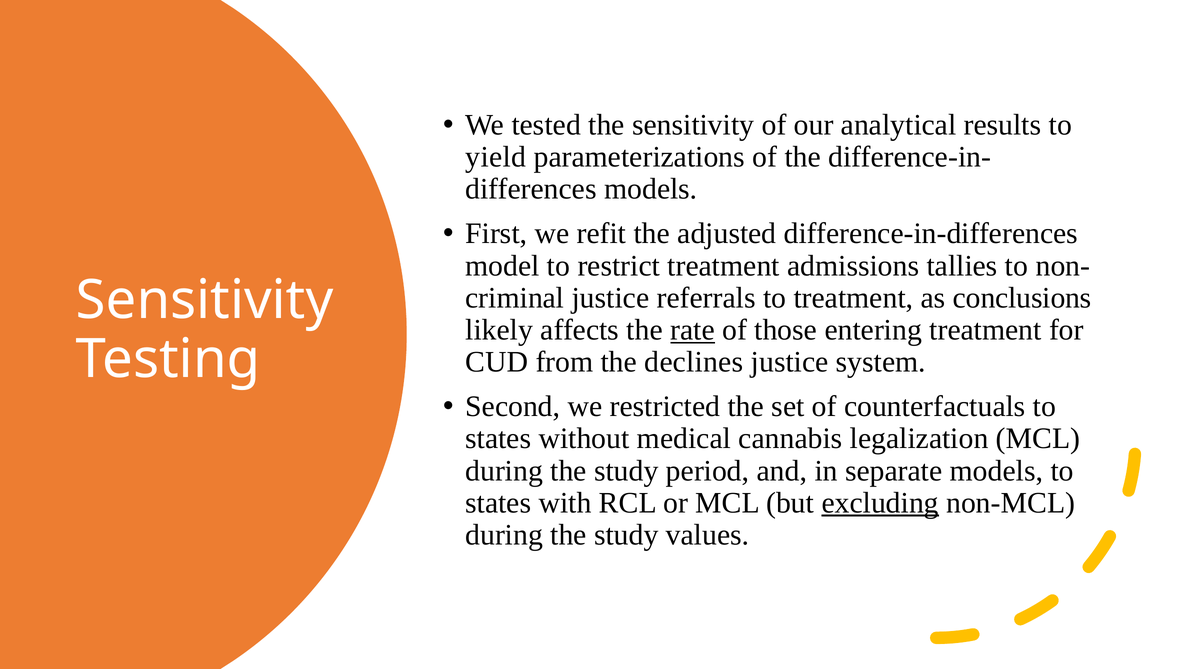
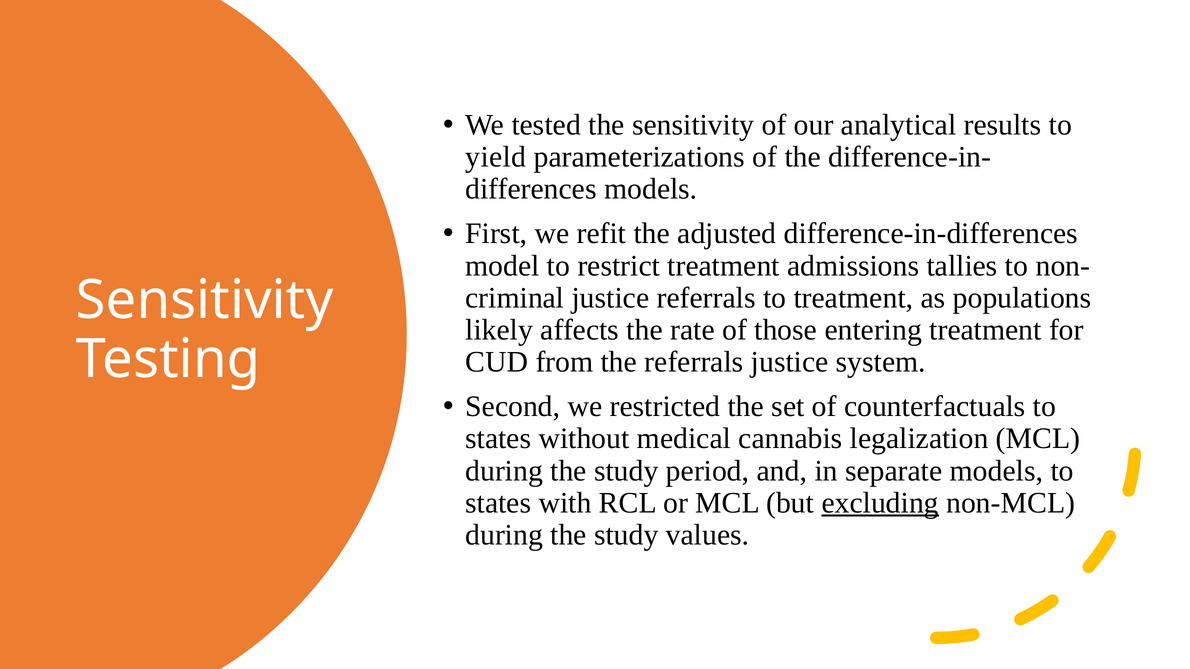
conclusions: conclusions -> populations (1022, 298)
rate underline: present -> none (693, 330)
the declines: declines -> referrals (694, 362)
